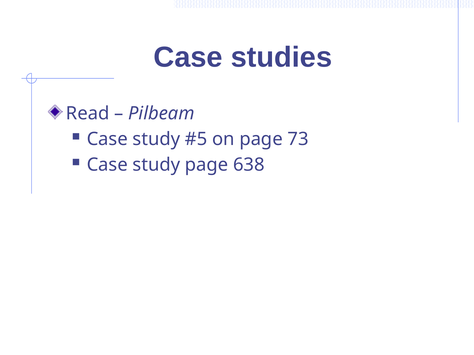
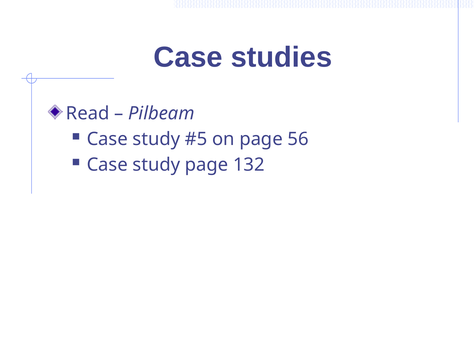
73: 73 -> 56 (298, 139)
638: 638 -> 132 (249, 165)
